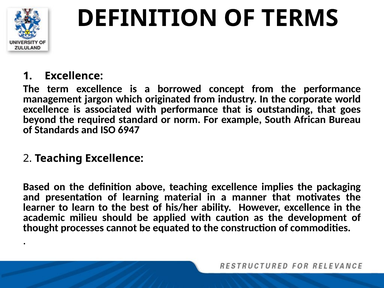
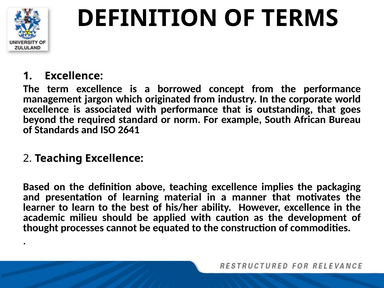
6947: 6947 -> 2641 (129, 130)
